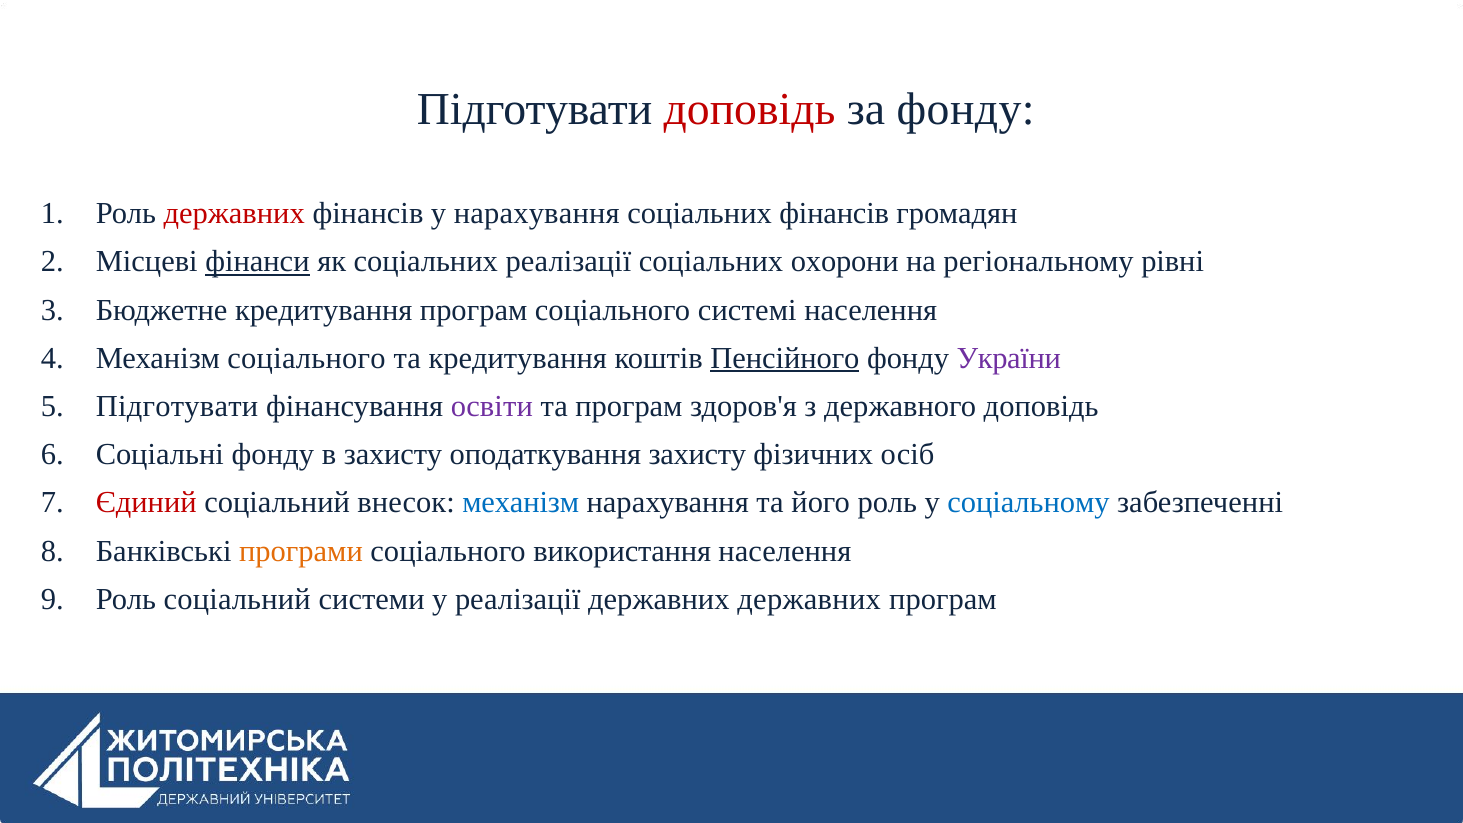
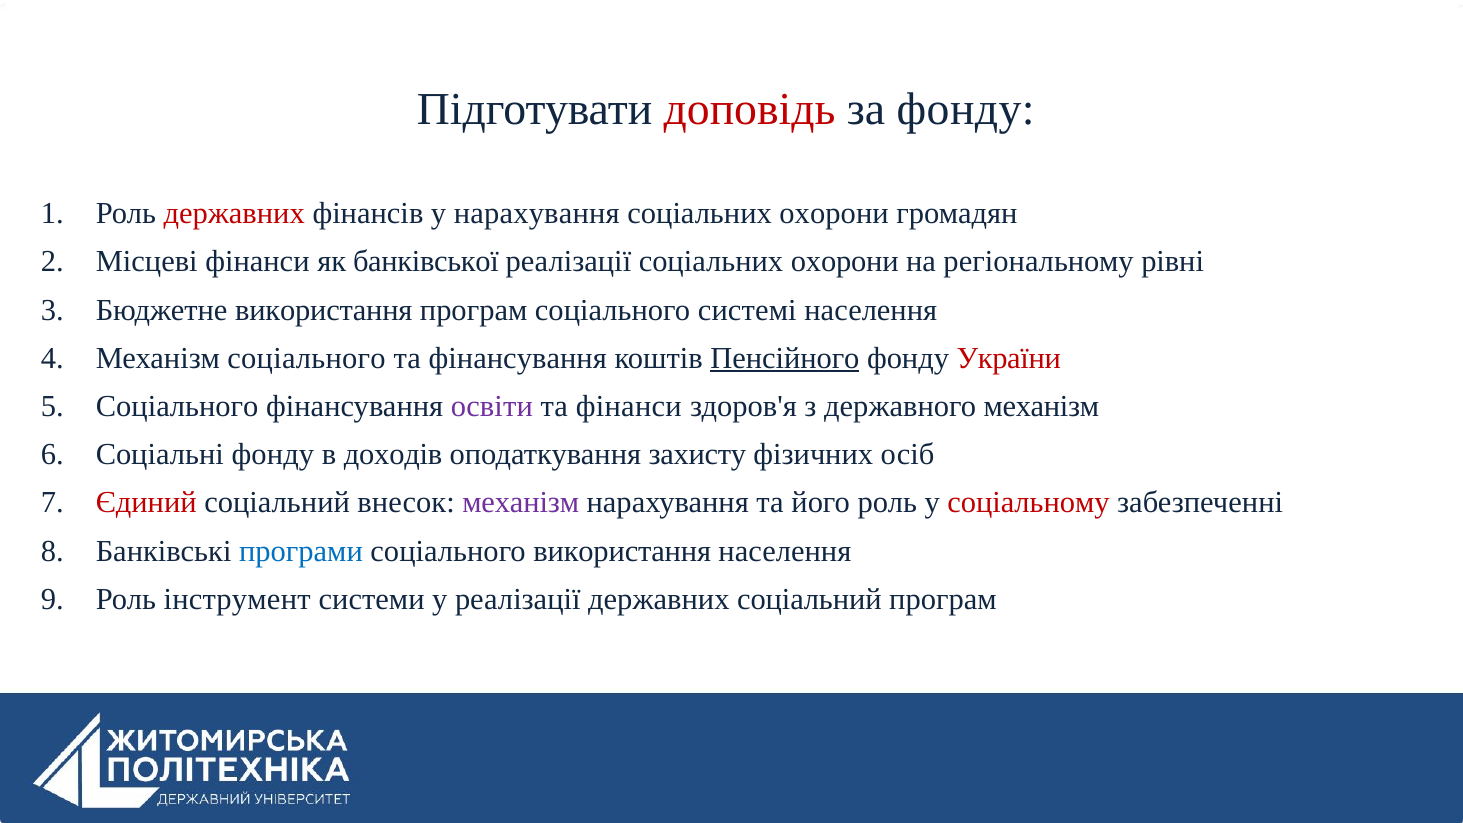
фінансів: фінансів -> охорони (834, 214)
фінанси underline: present -> none (257, 262)
як соціальних: соціальних -> банківської (426, 262)
Бюджетне кредитування: кредитування -> використання (324, 310)
та кредитування: кредитування -> фінансування (518, 358)
України colour: purple -> red (1009, 358)
Підготувати: Підготувати -> Соціального (177, 406)
та програм: програм -> фінанси (629, 406)
державного доповідь: доповідь -> механізм (1041, 406)
в захисту: захисту -> доходів (393, 455)
механізм colour: blue -> purple (521, 503)
соціальному colour: blue -> red (1029, 503)
програми colour: orange -> blue (301, 551)
Роль соціальний: соціальний -> інструмент (237, 599)
державних державних: державних -> соціальний (809, 599)
